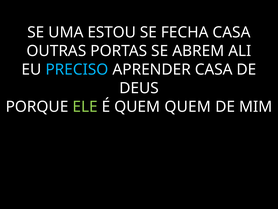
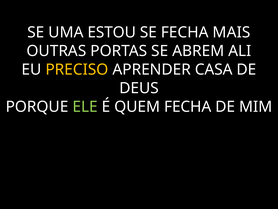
FECHA CASA: CASA -> MAIS (231, 32)
PRECISO colour: light blue -> yellow (77, 69)
QUEM QUEM: QUEM -> FECHA (188, 106)
